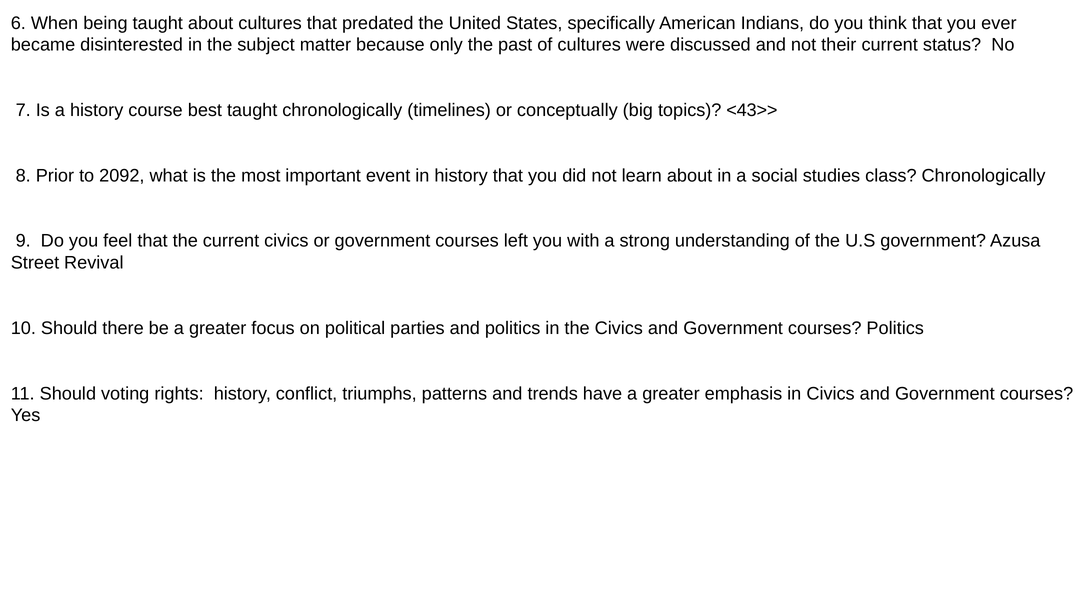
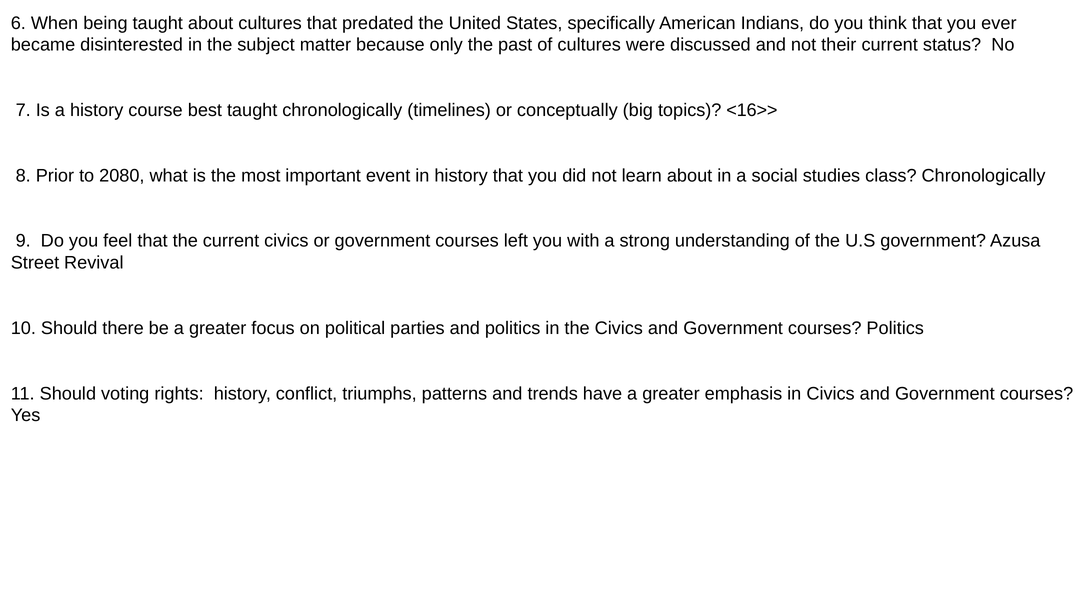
<43>>: <43>> -> <16>> (752, 110)
2092: 2092 -> 2080 (122, 175)
